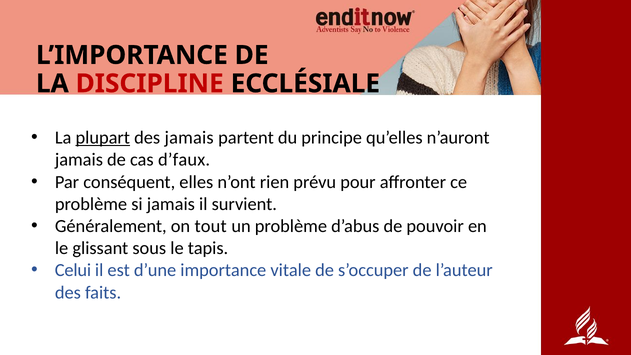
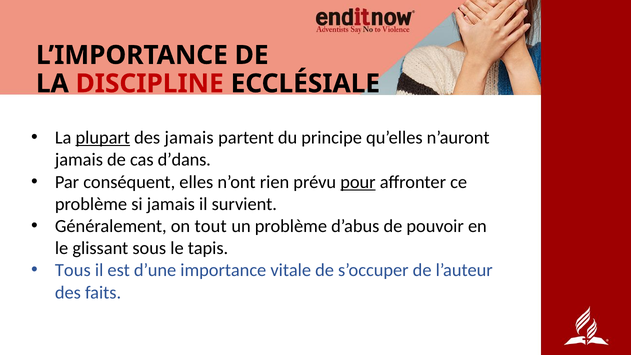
d’faux: d’faux -> d’dans (184, 160)
pour underline: none -> present (358, 182)
Celui: Celui -> Tous (73, 270)
